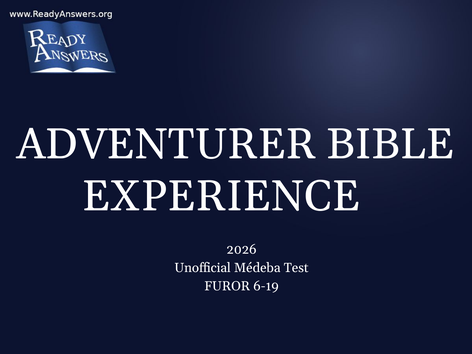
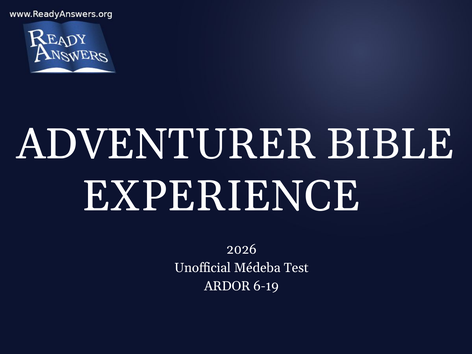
FUROR: FUROR -> ARDOR (227, 286)
